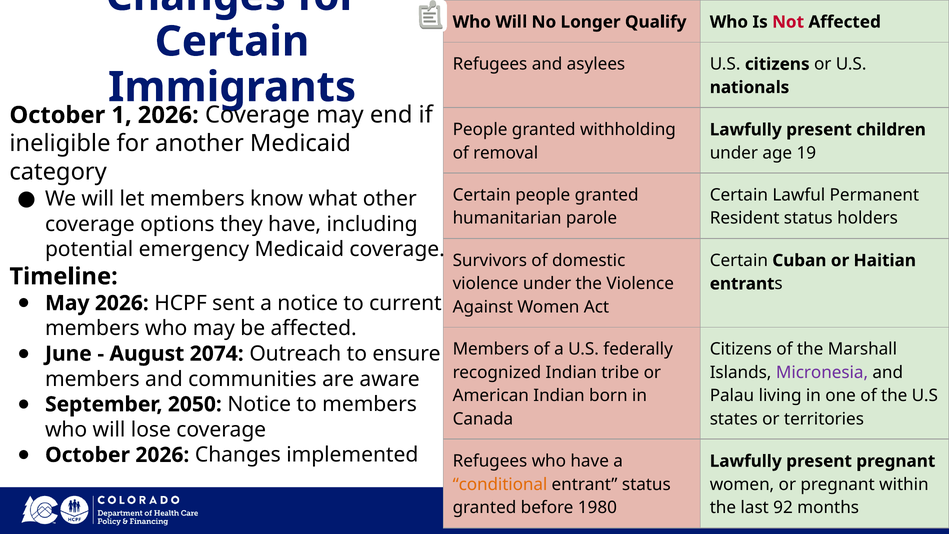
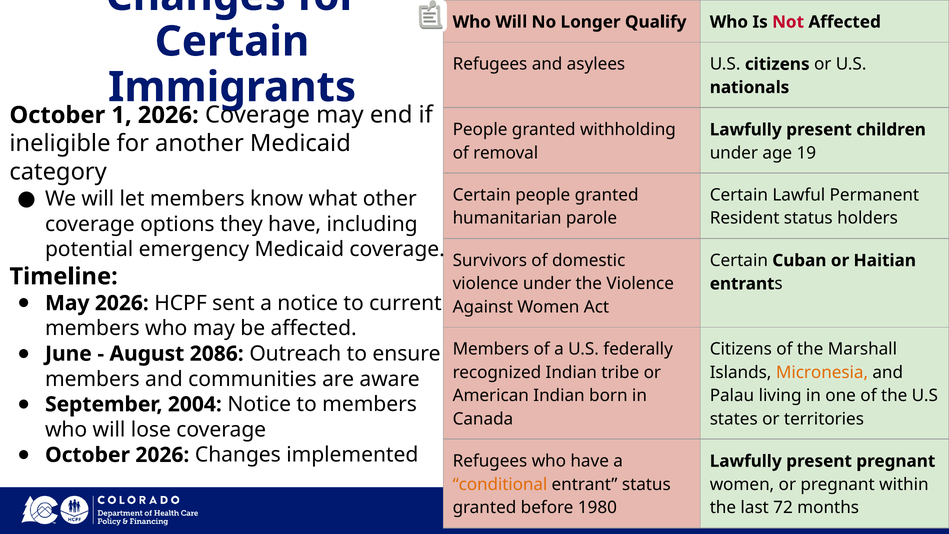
2074: 2074 -> 2086 (217, 354)
Micronesia colour: purple -> orange (822, 372)
2050: 2050 -> 2004 (195, 404)
92: 92 -> 72 (783, 507)
